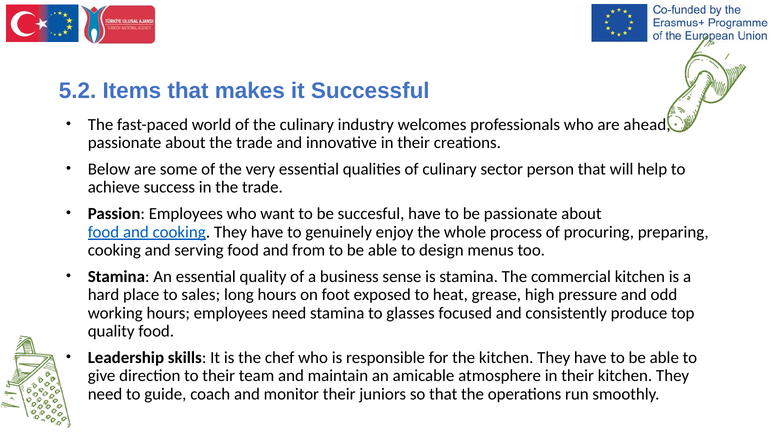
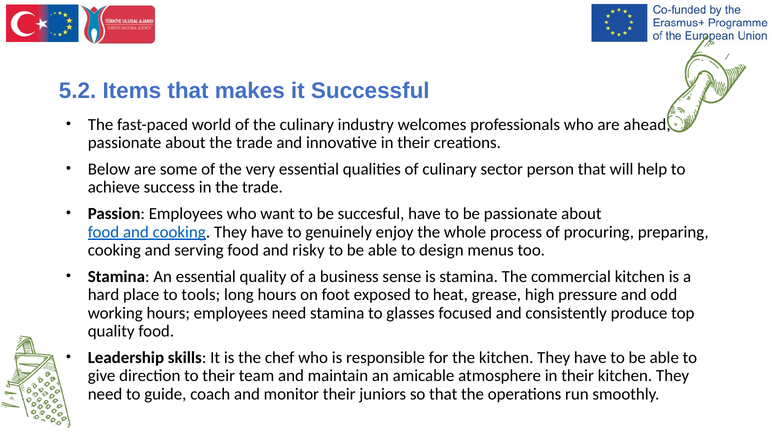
from: from -> risky (309, 250)
sales: sales -> tools (201, 295)
